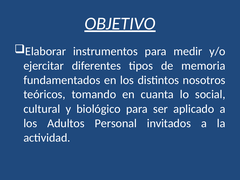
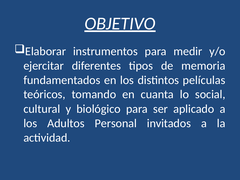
nosotros: nosotros -> películas (204, 80)
